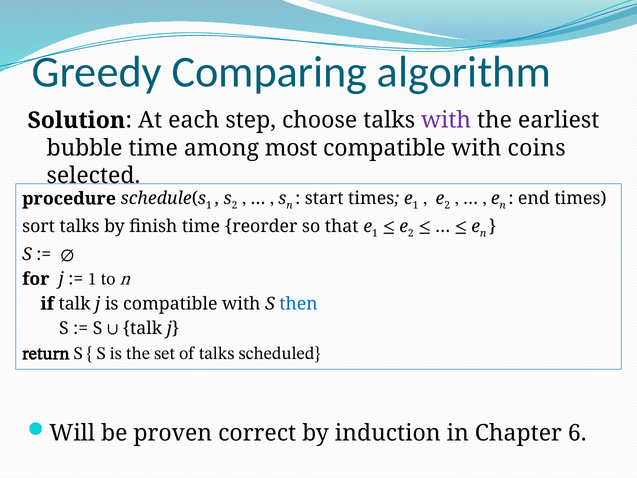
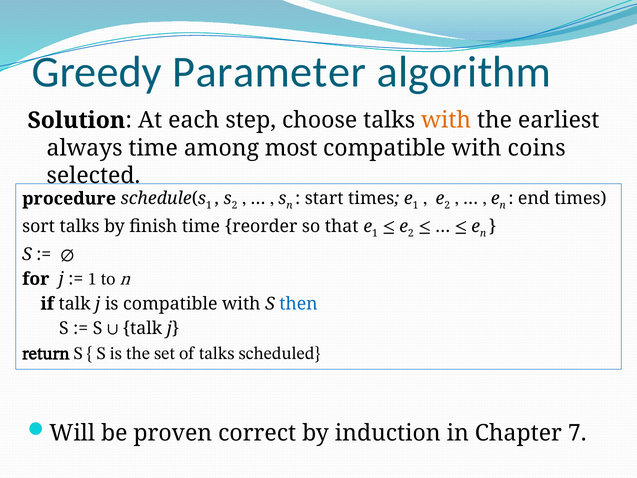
Comparing: Comparing -> Parameter (269, 72)
with colour: purple -> orange (446, 120)
bubble: bubble -> always (85, 148)
6: 6 -> 7 (577, 433)
